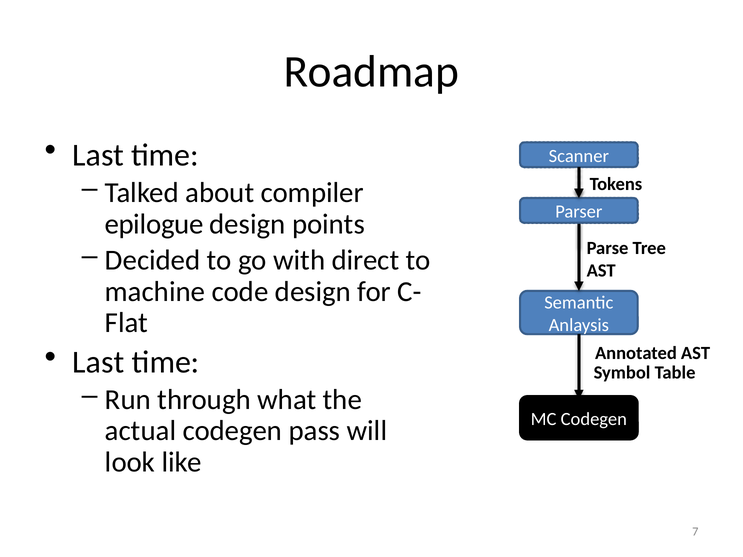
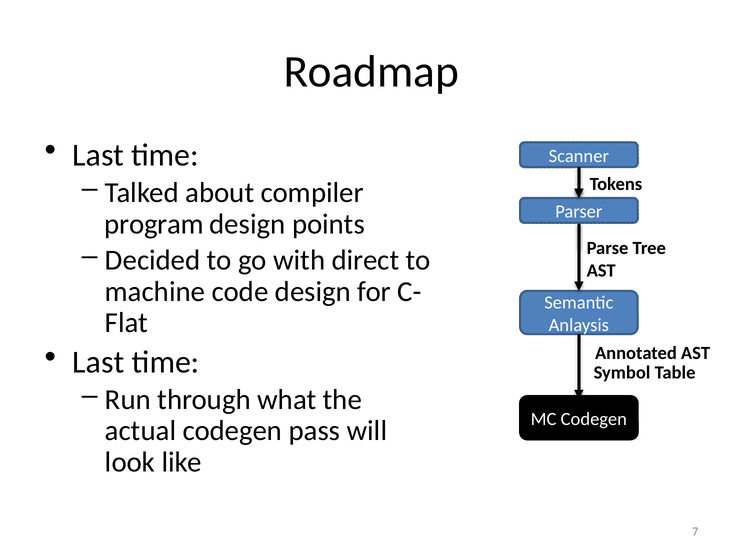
epilogue: epilogue -> program (154, 224)
